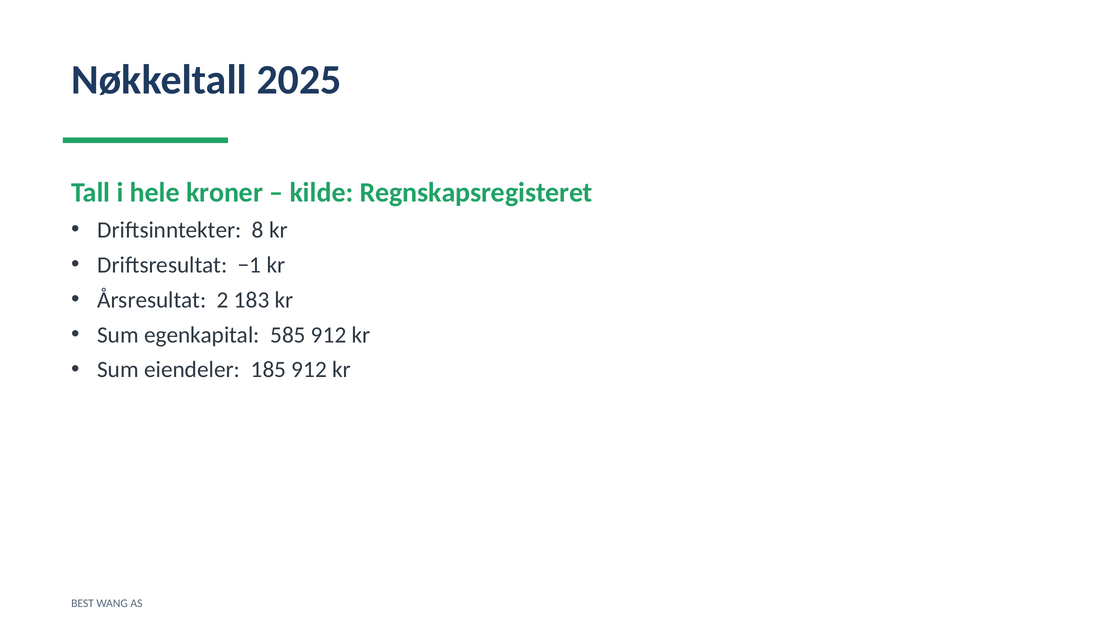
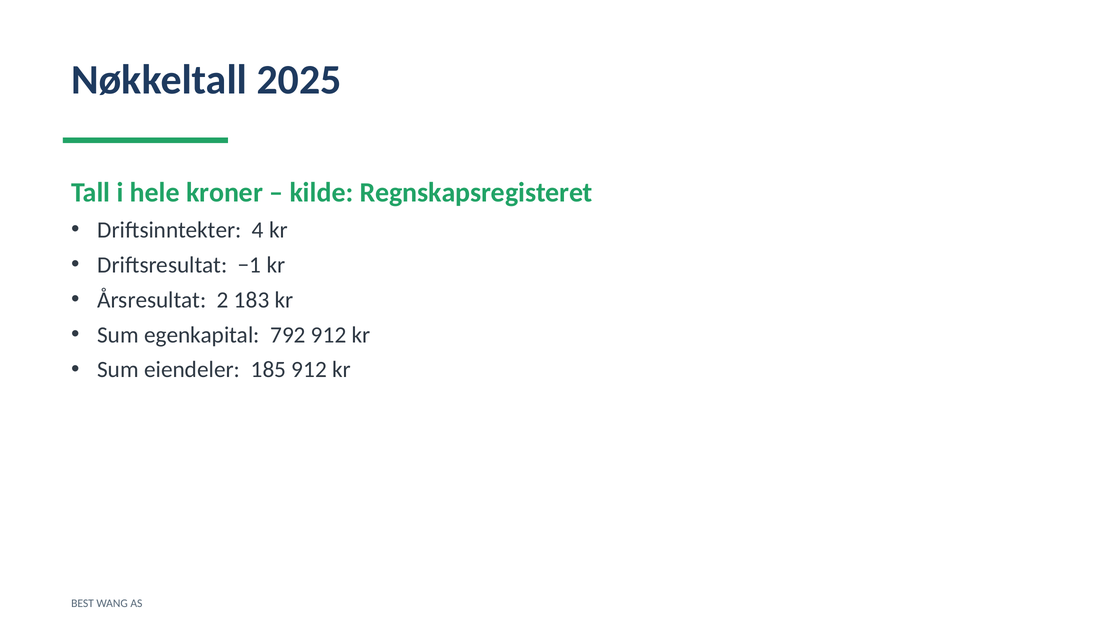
8: 8 -> 4 (258, 230)
585: 585 -> 792 (288, 335)
